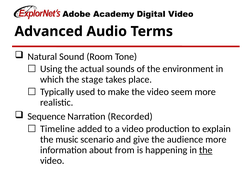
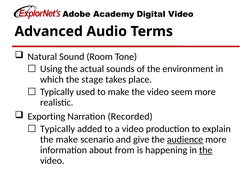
Sequence: Sequence -> Exporting (46, 117)
Timeline: Timeline -> Typically (58, 129)
the music: music -> make (67, 139)
audience underline: none -> present (185, 139)
